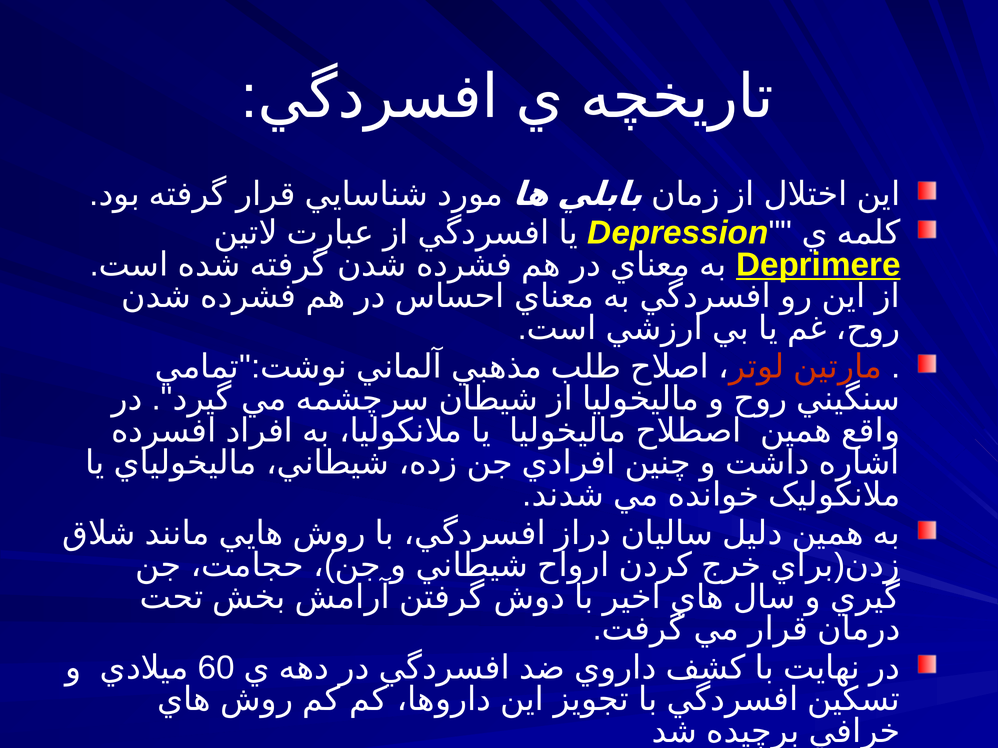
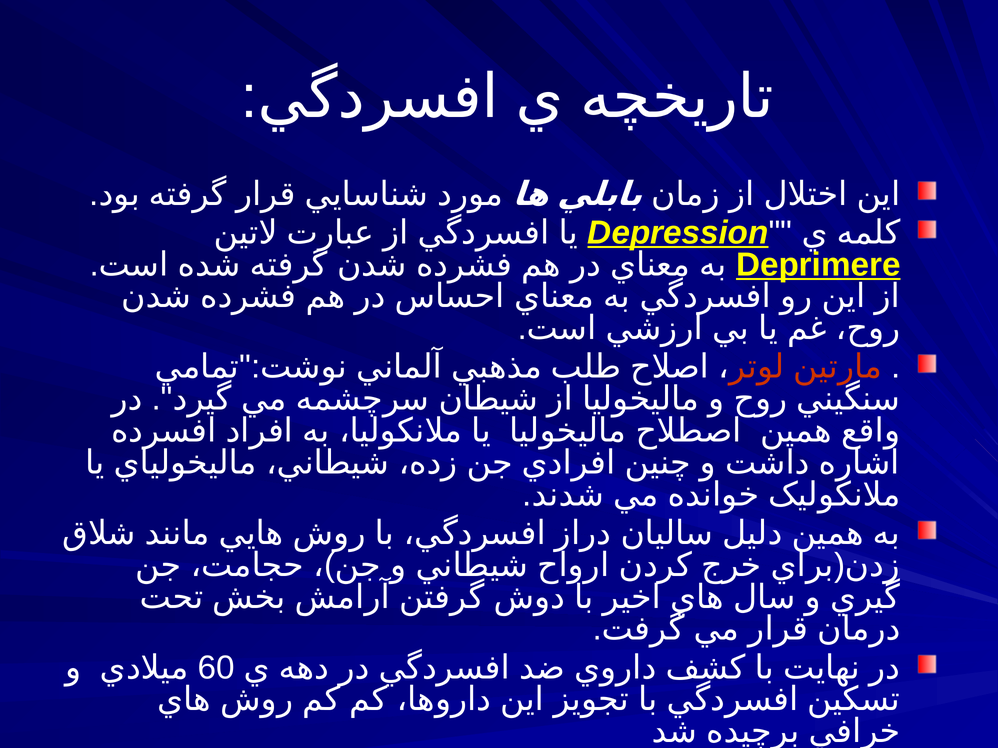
Depression underline: none -> present (678, 233)
